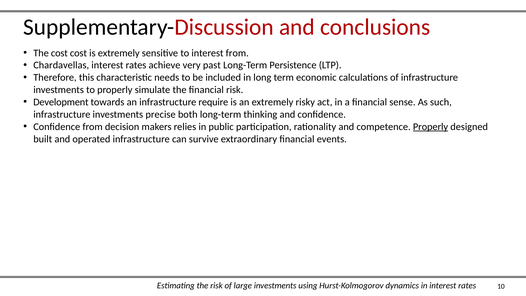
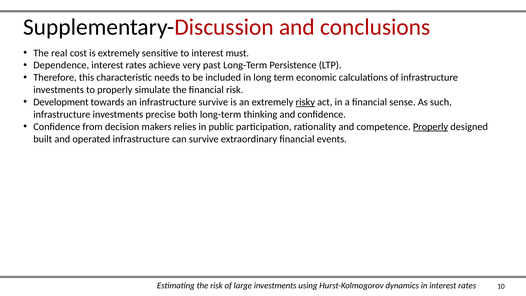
The cost: cost -> real (59, 53)
interest from: from -> must (237, 53)
Chardavellas: Chardavellas -> Dependence (61, 65)
infrastructure require: require -> survive (213, 102)
risky underline: none -> present (305, 102)
